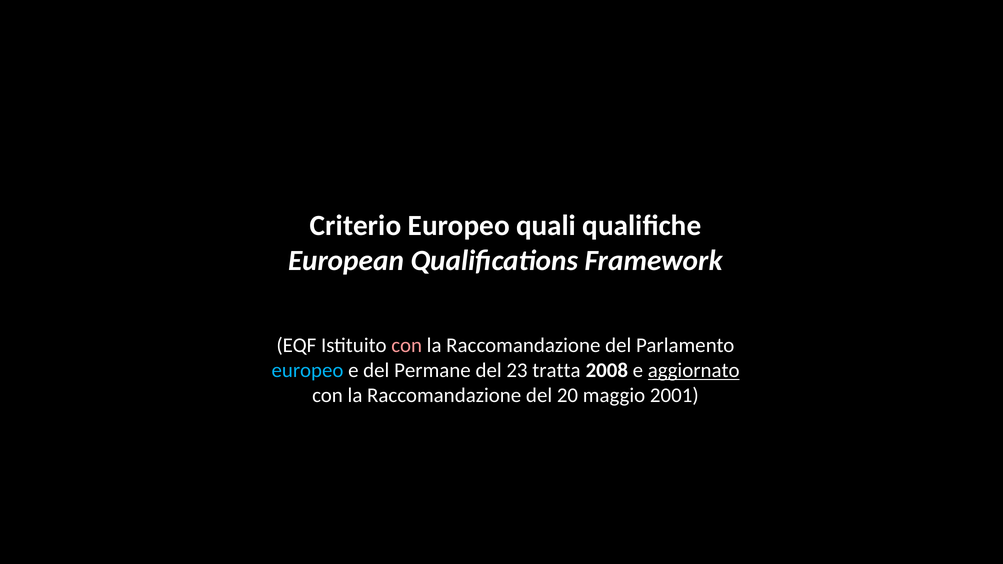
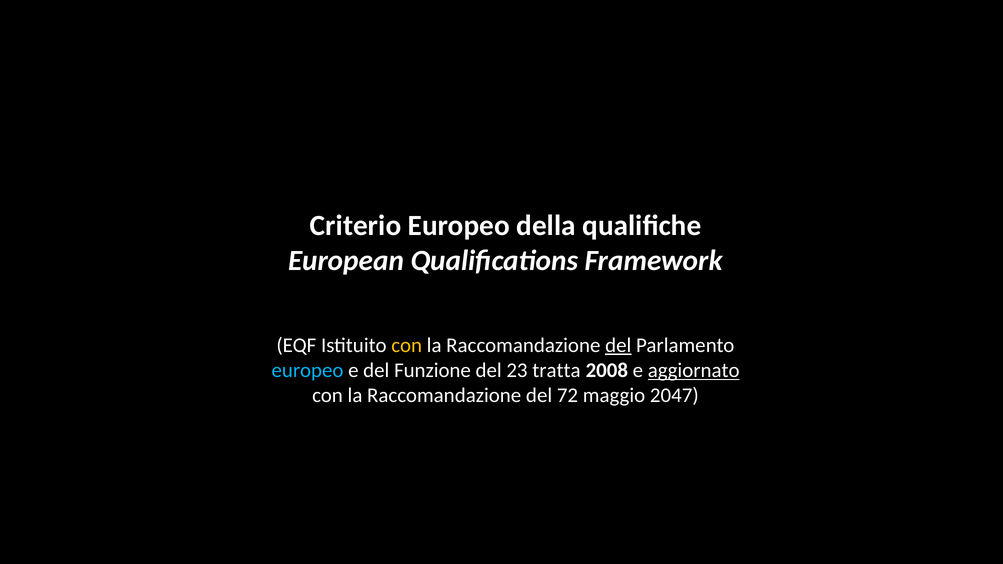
quali: quali -> della (546, 226)
con colour: pink -> yellow (407, 345)
del underline: none -> present (618, 345)
Permane: Permane -> Funzione (432, 371)
20: 20 -> 72 (567, 396)
2001: 2001 -> 2047 (674, 396)
